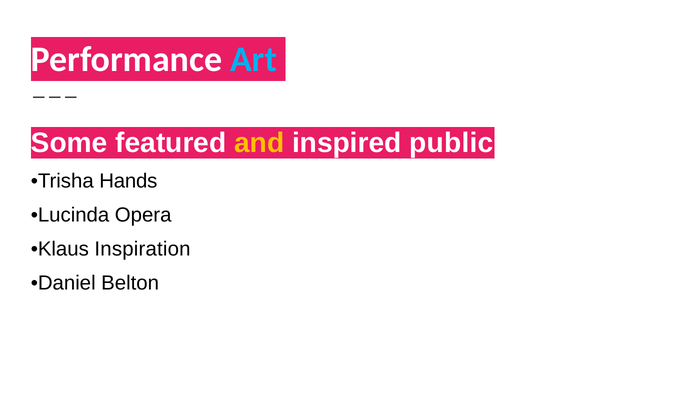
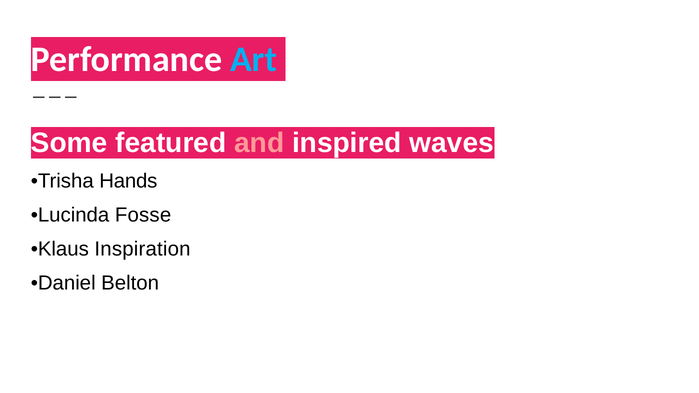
and colour: yellow -> pink (259, 143)
public: public -> waves (452, 143)
Opera: Opera -> Fosse (143, 215)
